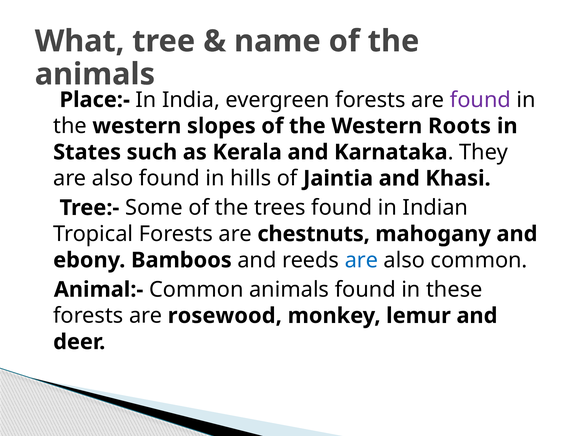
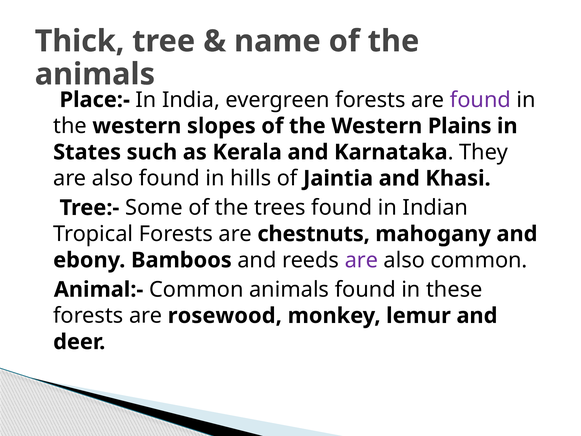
What: What -> Thick (80, 41)
Roots: Roots -> Plains (460, 126)
are colour: blue -> purple (361, 260)
